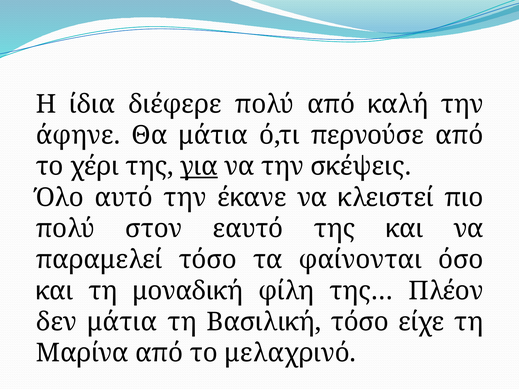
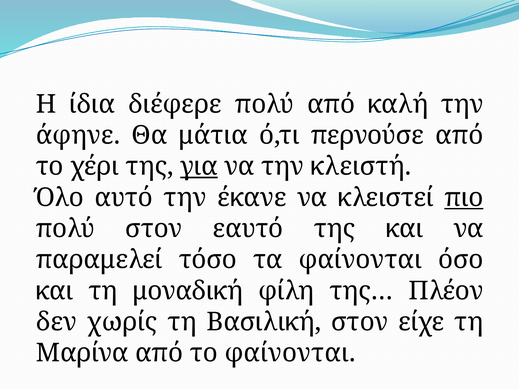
σκέψεις: σκέψεις -> κλειστή (361, 166)
πιο underline: none -> present (464, 198)
δεν μάτια: μάτια -> χωρίς (122, 322)
Βασιλική τόσο: τόσο -> στον (360, 322)
το μελαχρινό: μελαχρινό -> φαίνονται (290, 353)
